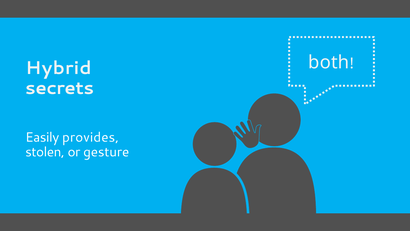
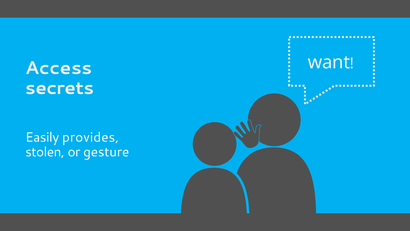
both: both -> want (329, 62)
Hybrid: Hybrid -> Access (59, 68)
